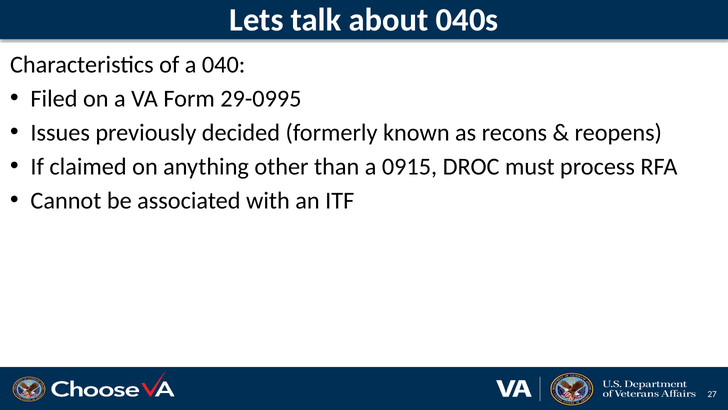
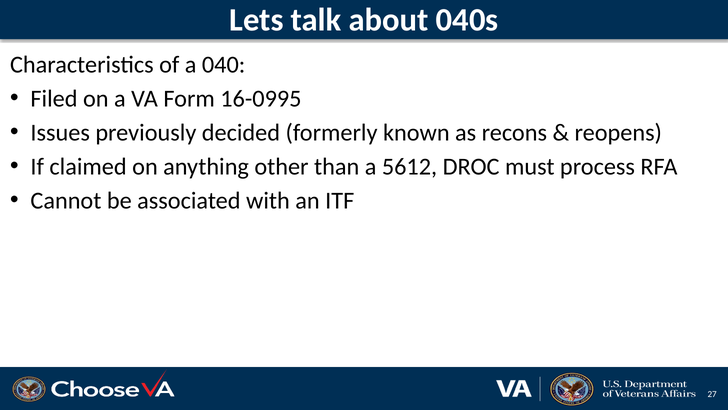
29-0995: 29-0995 -> 16-0995 (261, 98)
0915: 0915 -> 5612 (410, 166)
